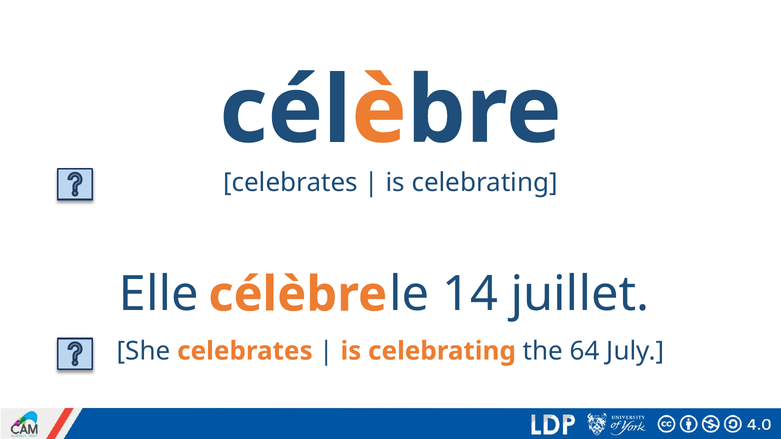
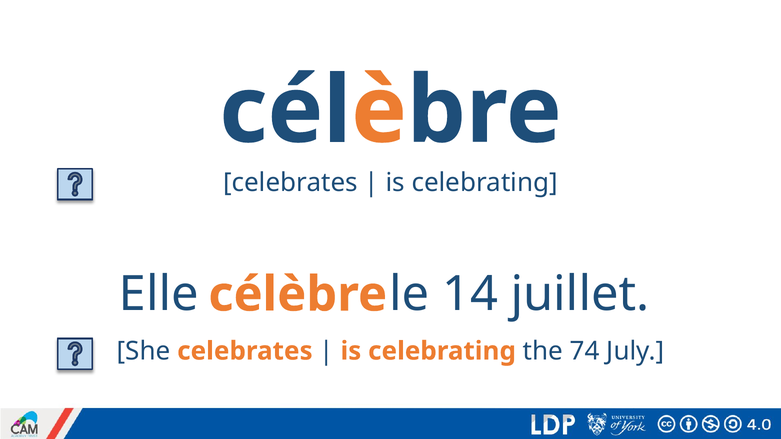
64: 64 -> 74 (585, 351)
